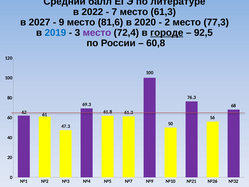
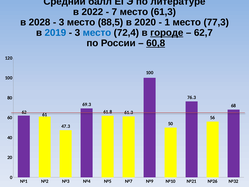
2027: 2027 -> 2028 (40, 22)
9: 9 -> 3 (62, 22)
81,6: 81,6 -> 88,5 (110, 22)
2: 2 -> 1 (167, 22)
место colour: purple -> blue (97, 33)
92,5: 92,5 -> 62,7 (203, 33)
60,8 underline: none -> present (156, 43)
